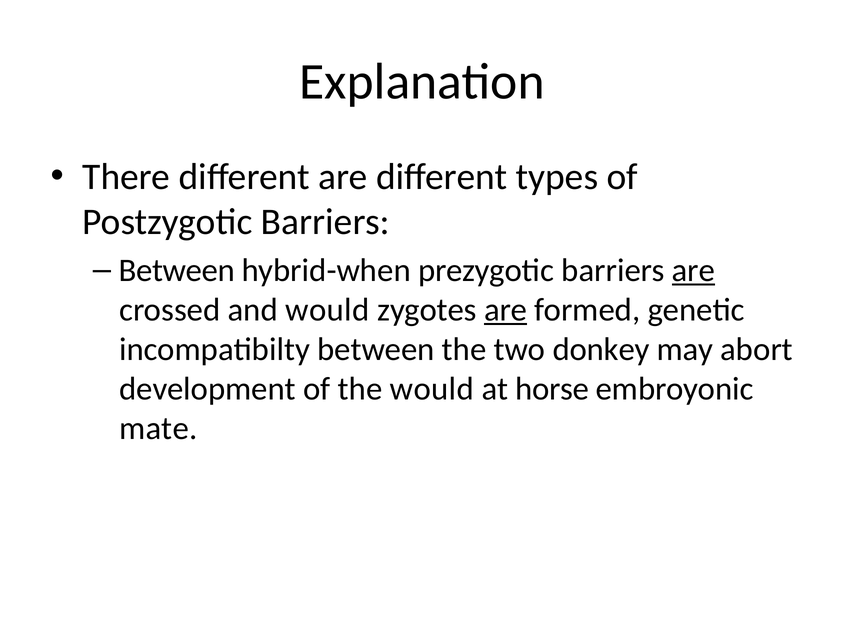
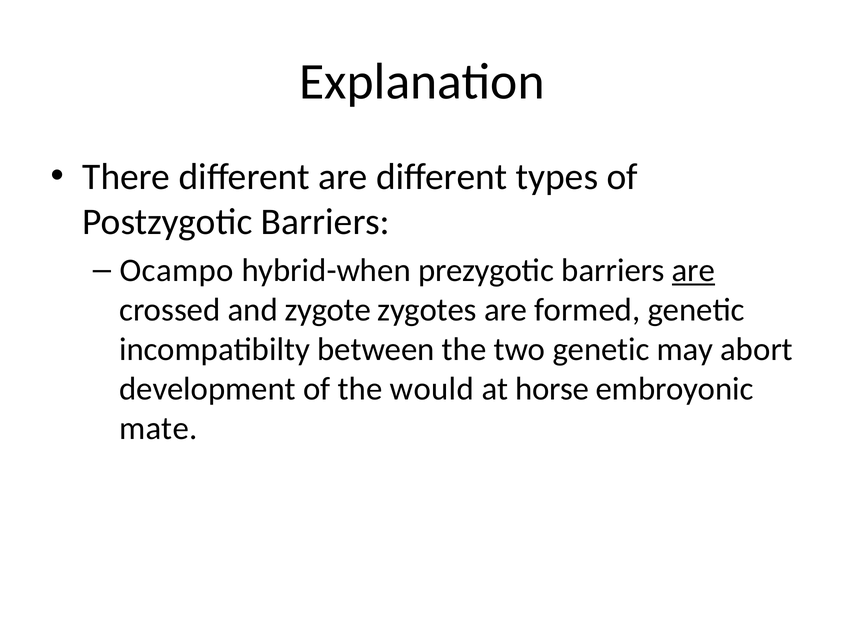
Between: Between -> Ocampo (177, 271)
and would: would -> zygote (328, 310)
are underline: present -> none (506, 310)
two donkey: donkey -> genetic (601, 349)
